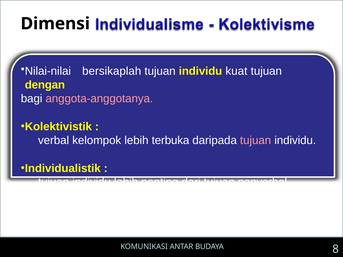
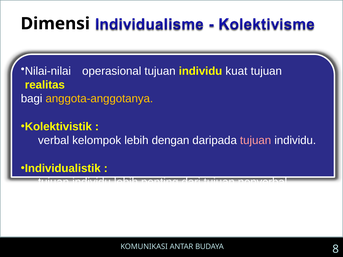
bersikaplah: bersikaplah -> operasional (112, 71)
dengan: dengan -> realitas (45, 85)
anggota-anggotanya colour: pink -> yellow (99, 99)
terbuka: terbuka -> dengan (171, 140)
